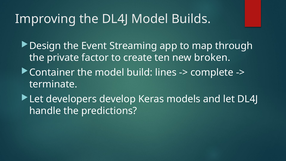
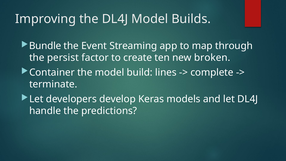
Design: Design -> Bundle (45, 46)
private: private -> persist (63, 58)
